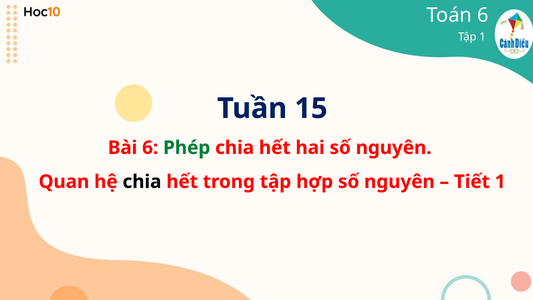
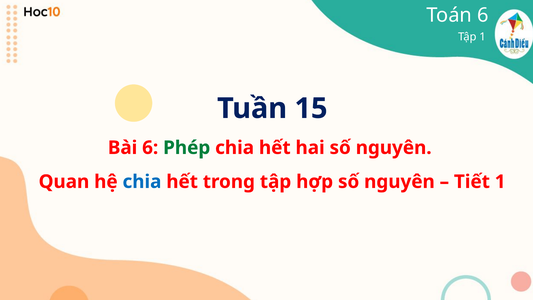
chia colour: black -> blue (142, 182)
